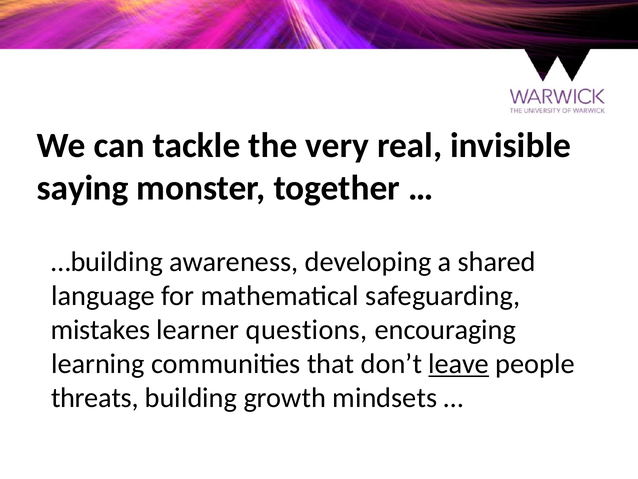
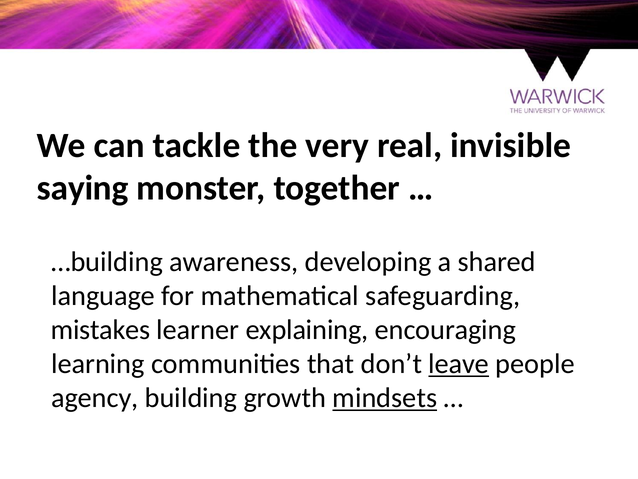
questions: questions -> explaining (307, 330)
threats: threats -> agency (95, 398)
mindsets underline: none -> present (385, 398)
